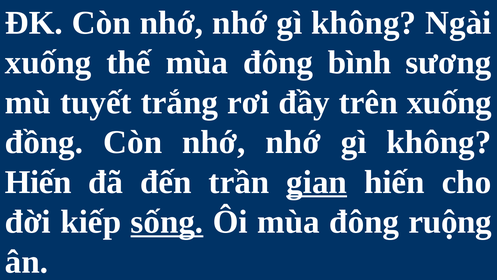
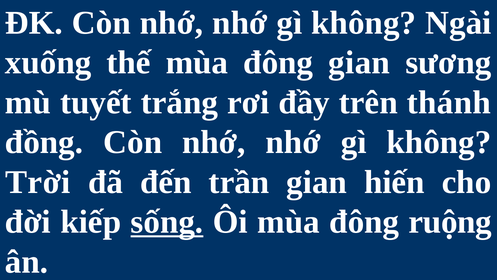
đông bình: bình -> gian (359, 63)
trên xuống: xuống -> thánh (449, 102)
Hiến: Hiến -> Trời (38, 182)
gian underline: present -> none (317, 182)
